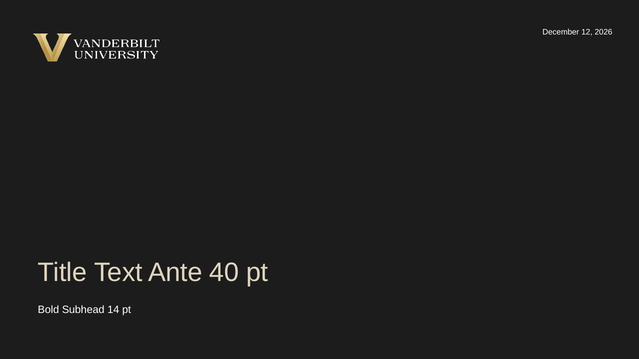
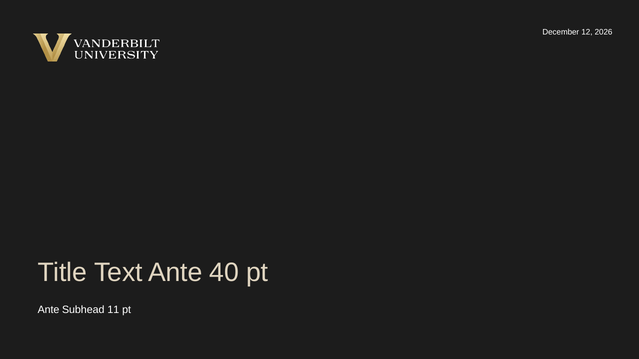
Bold: Bold -> Ante (49, 310)
14: 14 -> 11 (113, 310)
